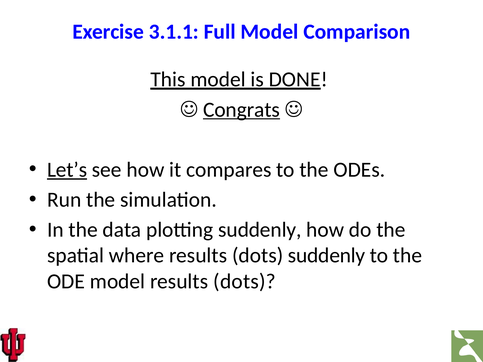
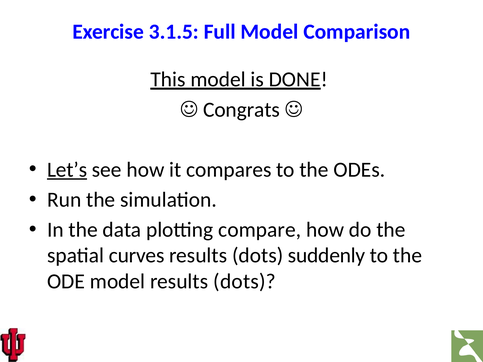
3.1.1: 3.1.1 -> 3.1.5 (174, 32)
Congrats underline: present -> none (241, 110)
plotting suddenly: suddenly -> compare (260, 230)
where: where -> curves (137, 256)
